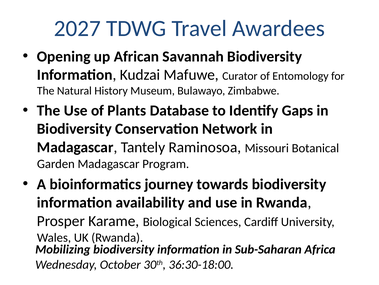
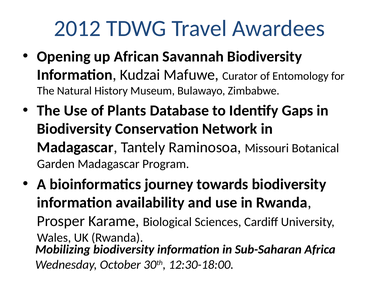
2027: 2027 -> 2012 (77, 28)
36:30-18:00: 36:30-18:00 -> 12:30-18:00 (201, 264)
